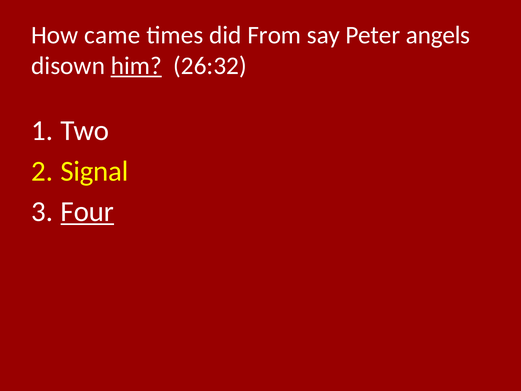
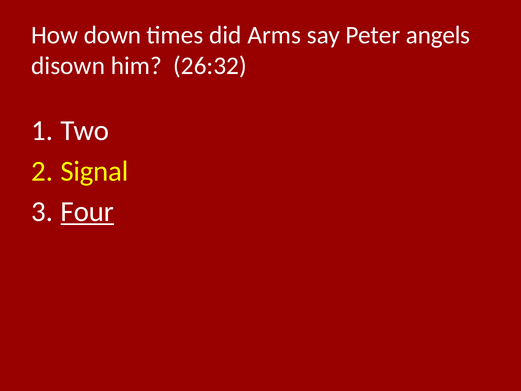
came: came -> down (113, 35)
From: From -> Arms (274, 35)
him underline: present -> none (136, 66)
